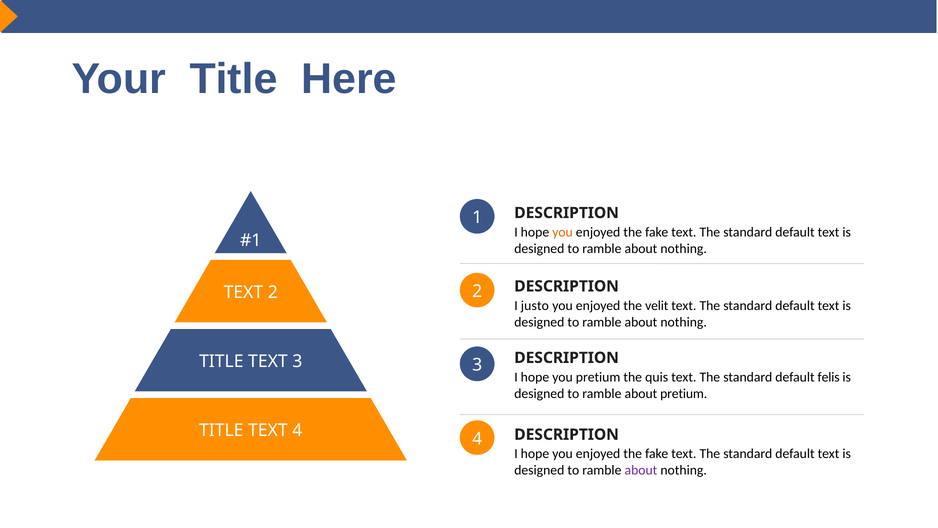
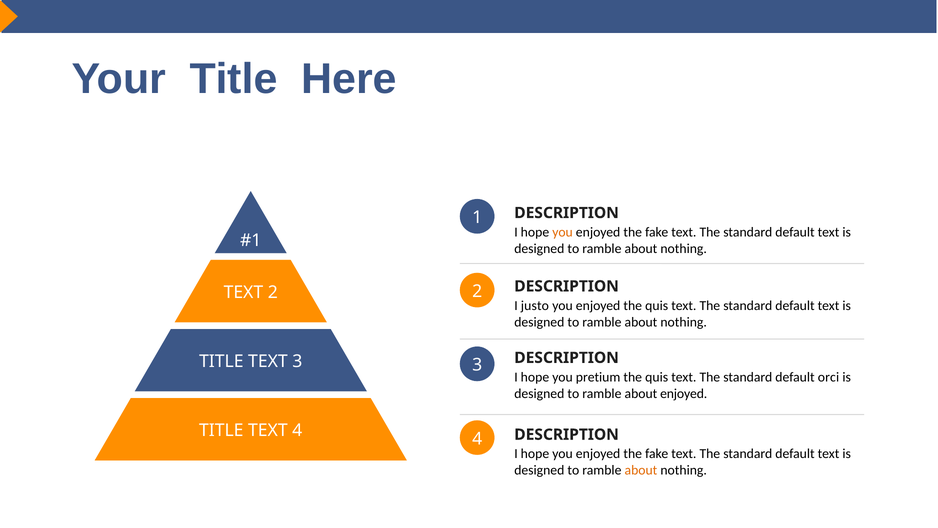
enjoyed the velit: velit -> quis (657, 305)
felis: felis -> orci (828, 377)
about pretium: pretium -> enjoyed (684, 393)
about colour: purple -> orange (641, 470)
